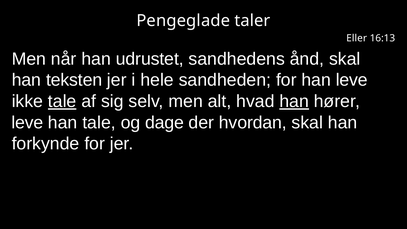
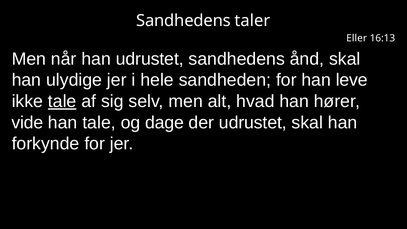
Pengeglade: Pengeglade -> Sandhedens (183, 21)
teksten: teksten -> ulydige (74, 80)
han underline: present -> none (294, 101)
leve: leve -> vide (27, 123)
der hvordan: hvordan -> udrustet (253, 123)
